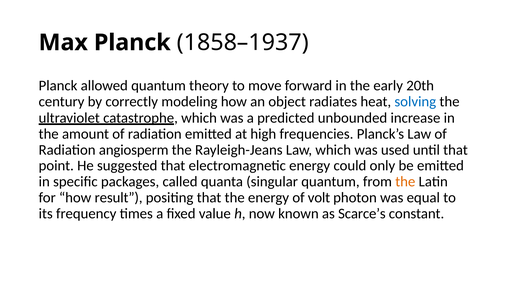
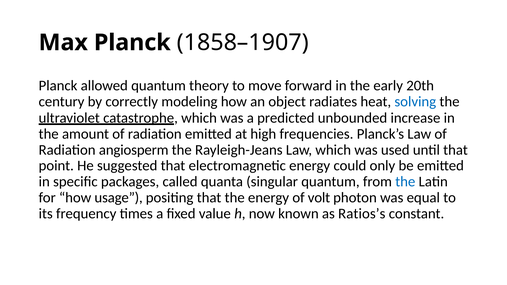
1858–1937: 1858–1937 -> 1858–1907 (243, 43)
the colour: orange -> blue (405, 182)
result: result -> usage (119, 198)
Scarce’s: Scarce’s -> Ratios’s (362, 214)
